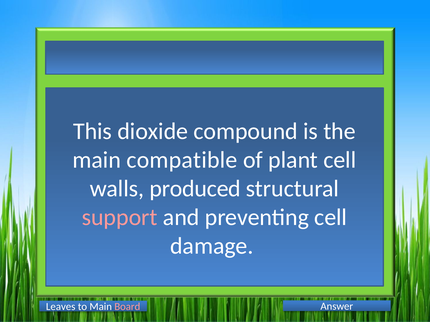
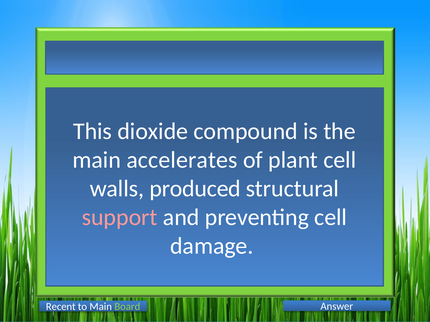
compatible: compatible -> accelerates (182, 160)
Leaves: Leaves -> Recent (61, 307)
Board colour: pink -> light green (127, 307)
